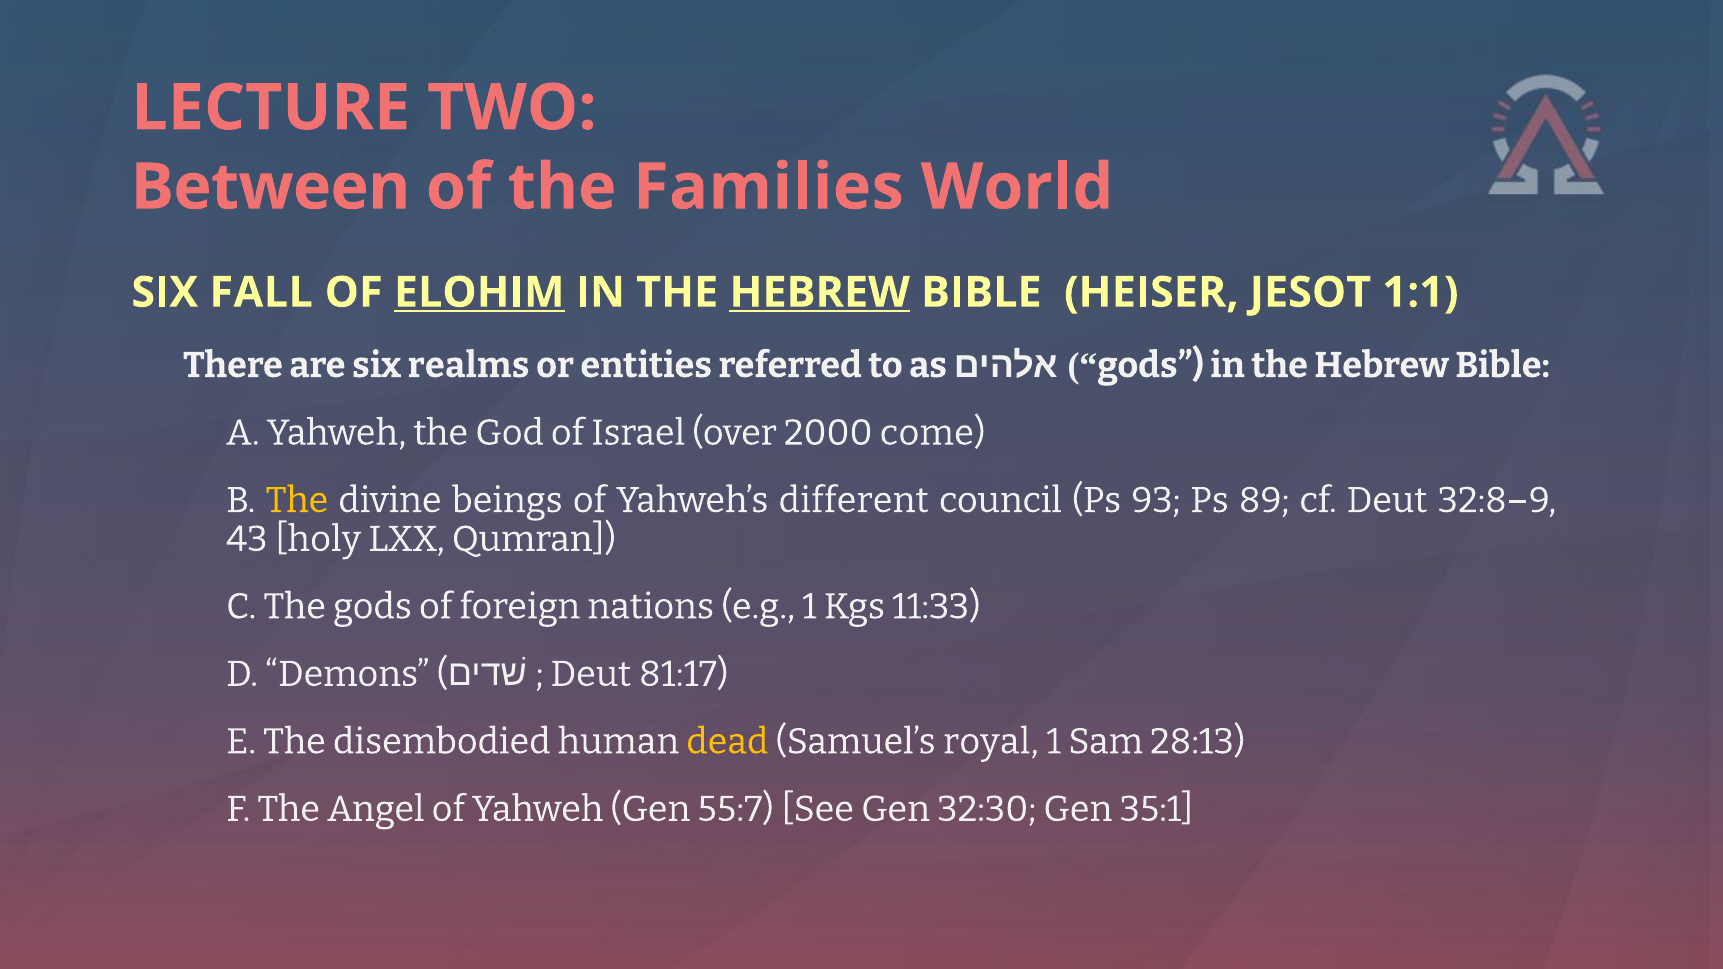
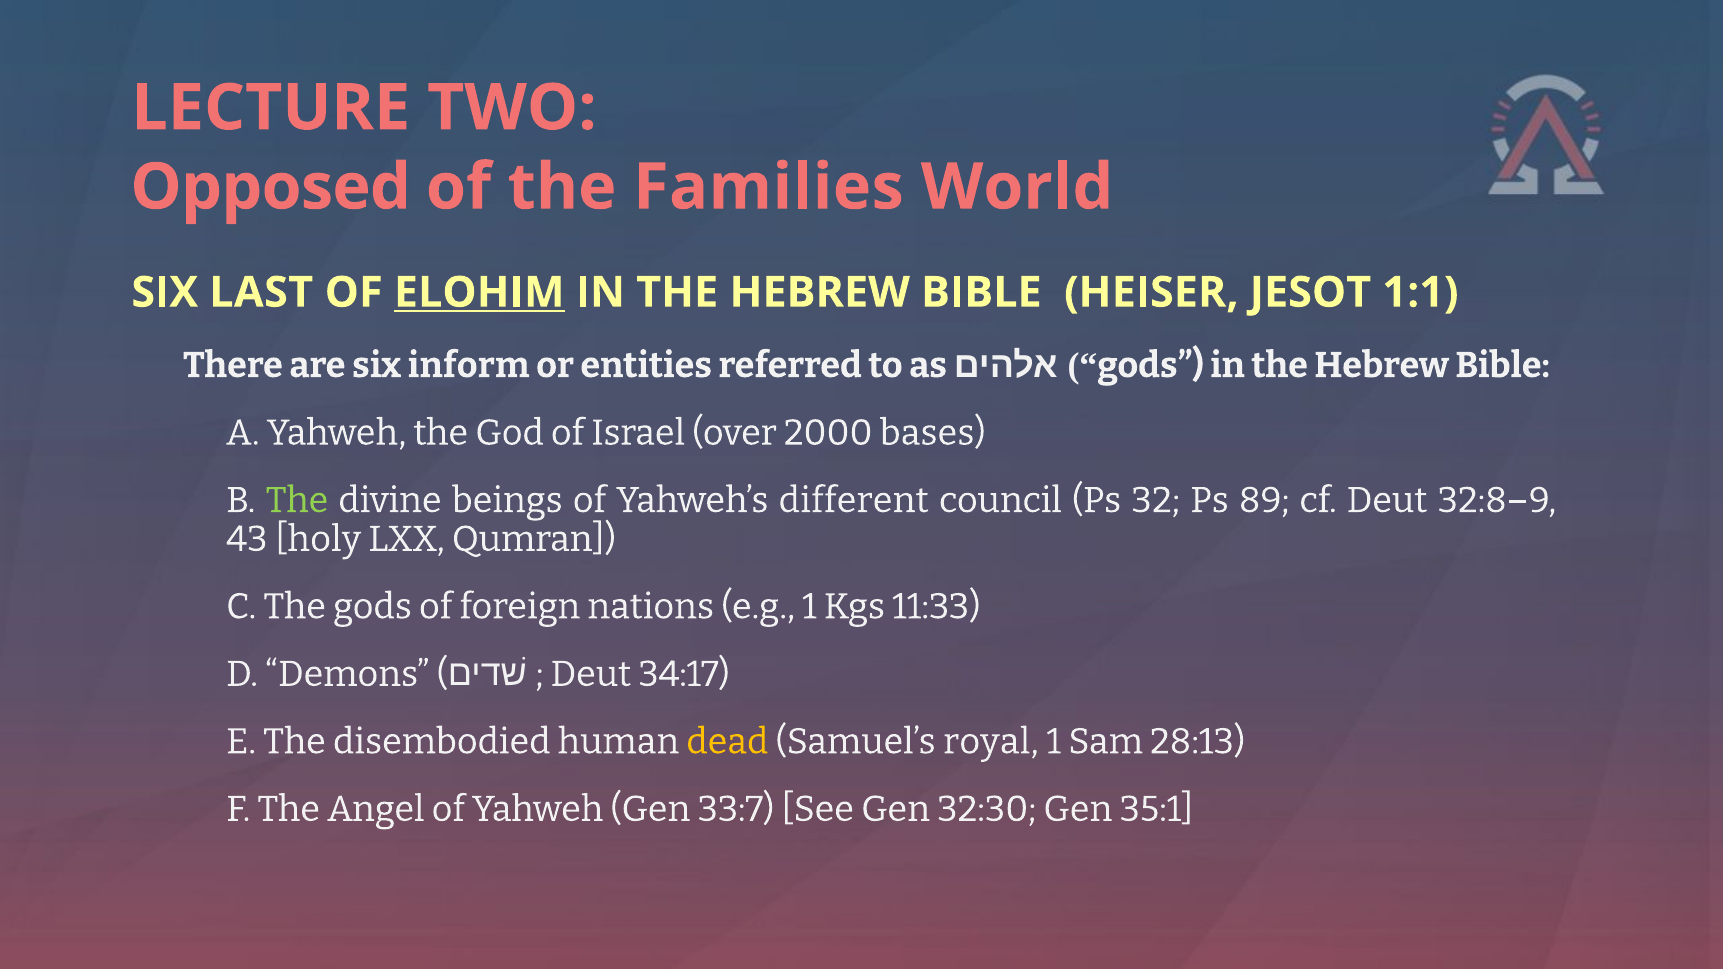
Between: Between -> Opposed (271, 187)
FALL: FALL -> LAST (261, 293)
HEBREW underline: present -> none (820, 293)
realms: realms -> inform (469, 365)
come: come -> bases (933, 433)
The colour: yellow -> light green (297, 500)
93: 93 -> 32 (1156, 500)
81:17: 81:17 -> 34:17 (684, 674)
55:7: 55:7 -> 33:7 (736, 809)
